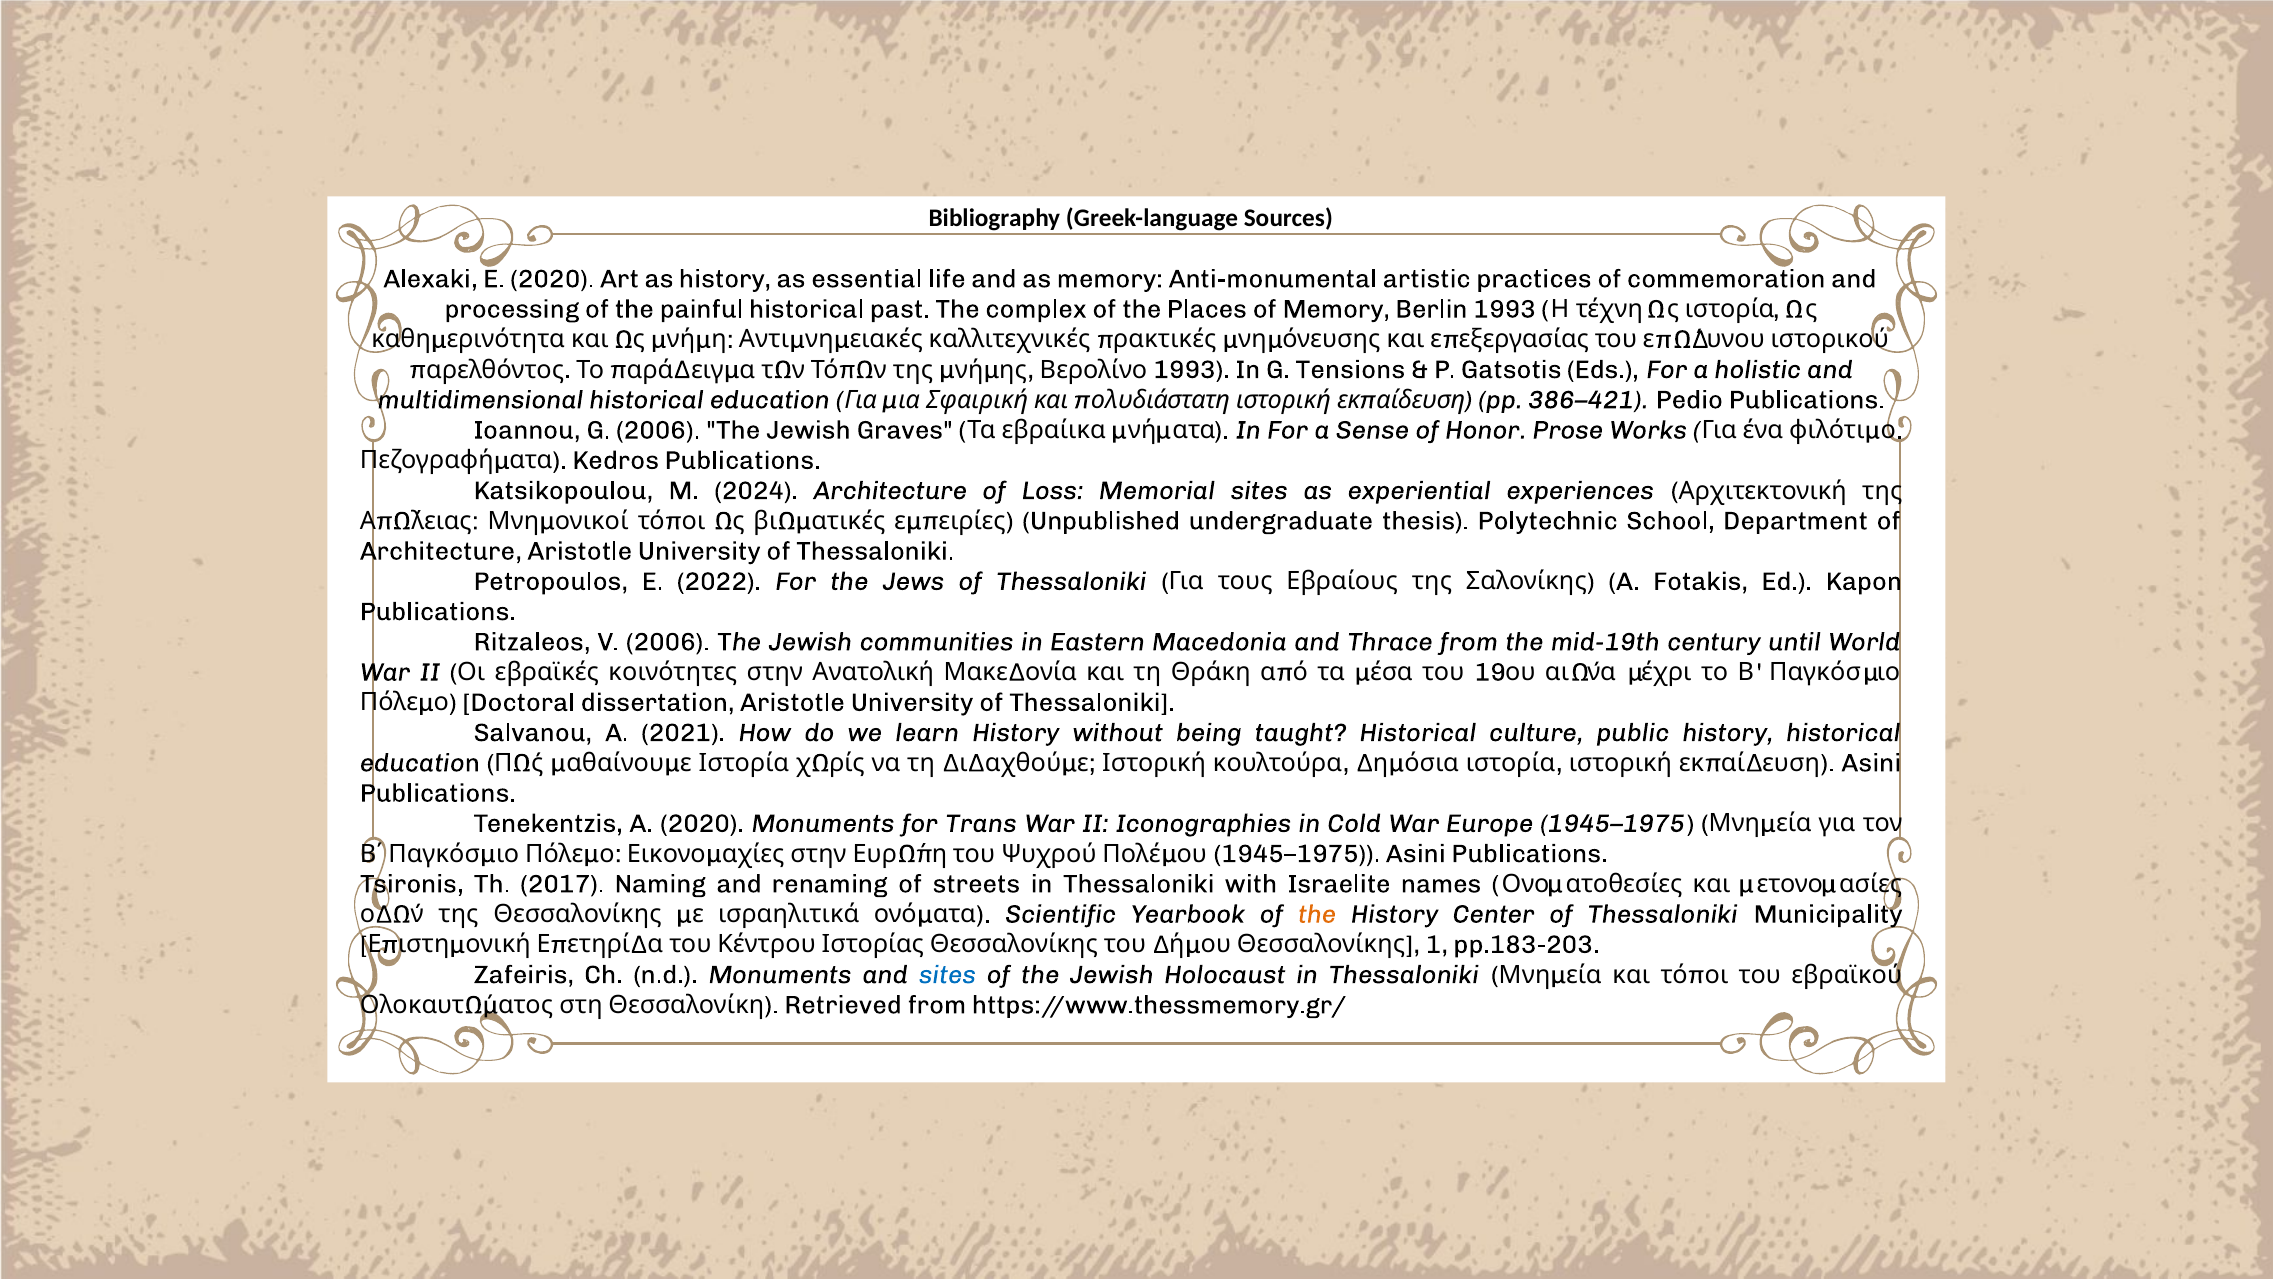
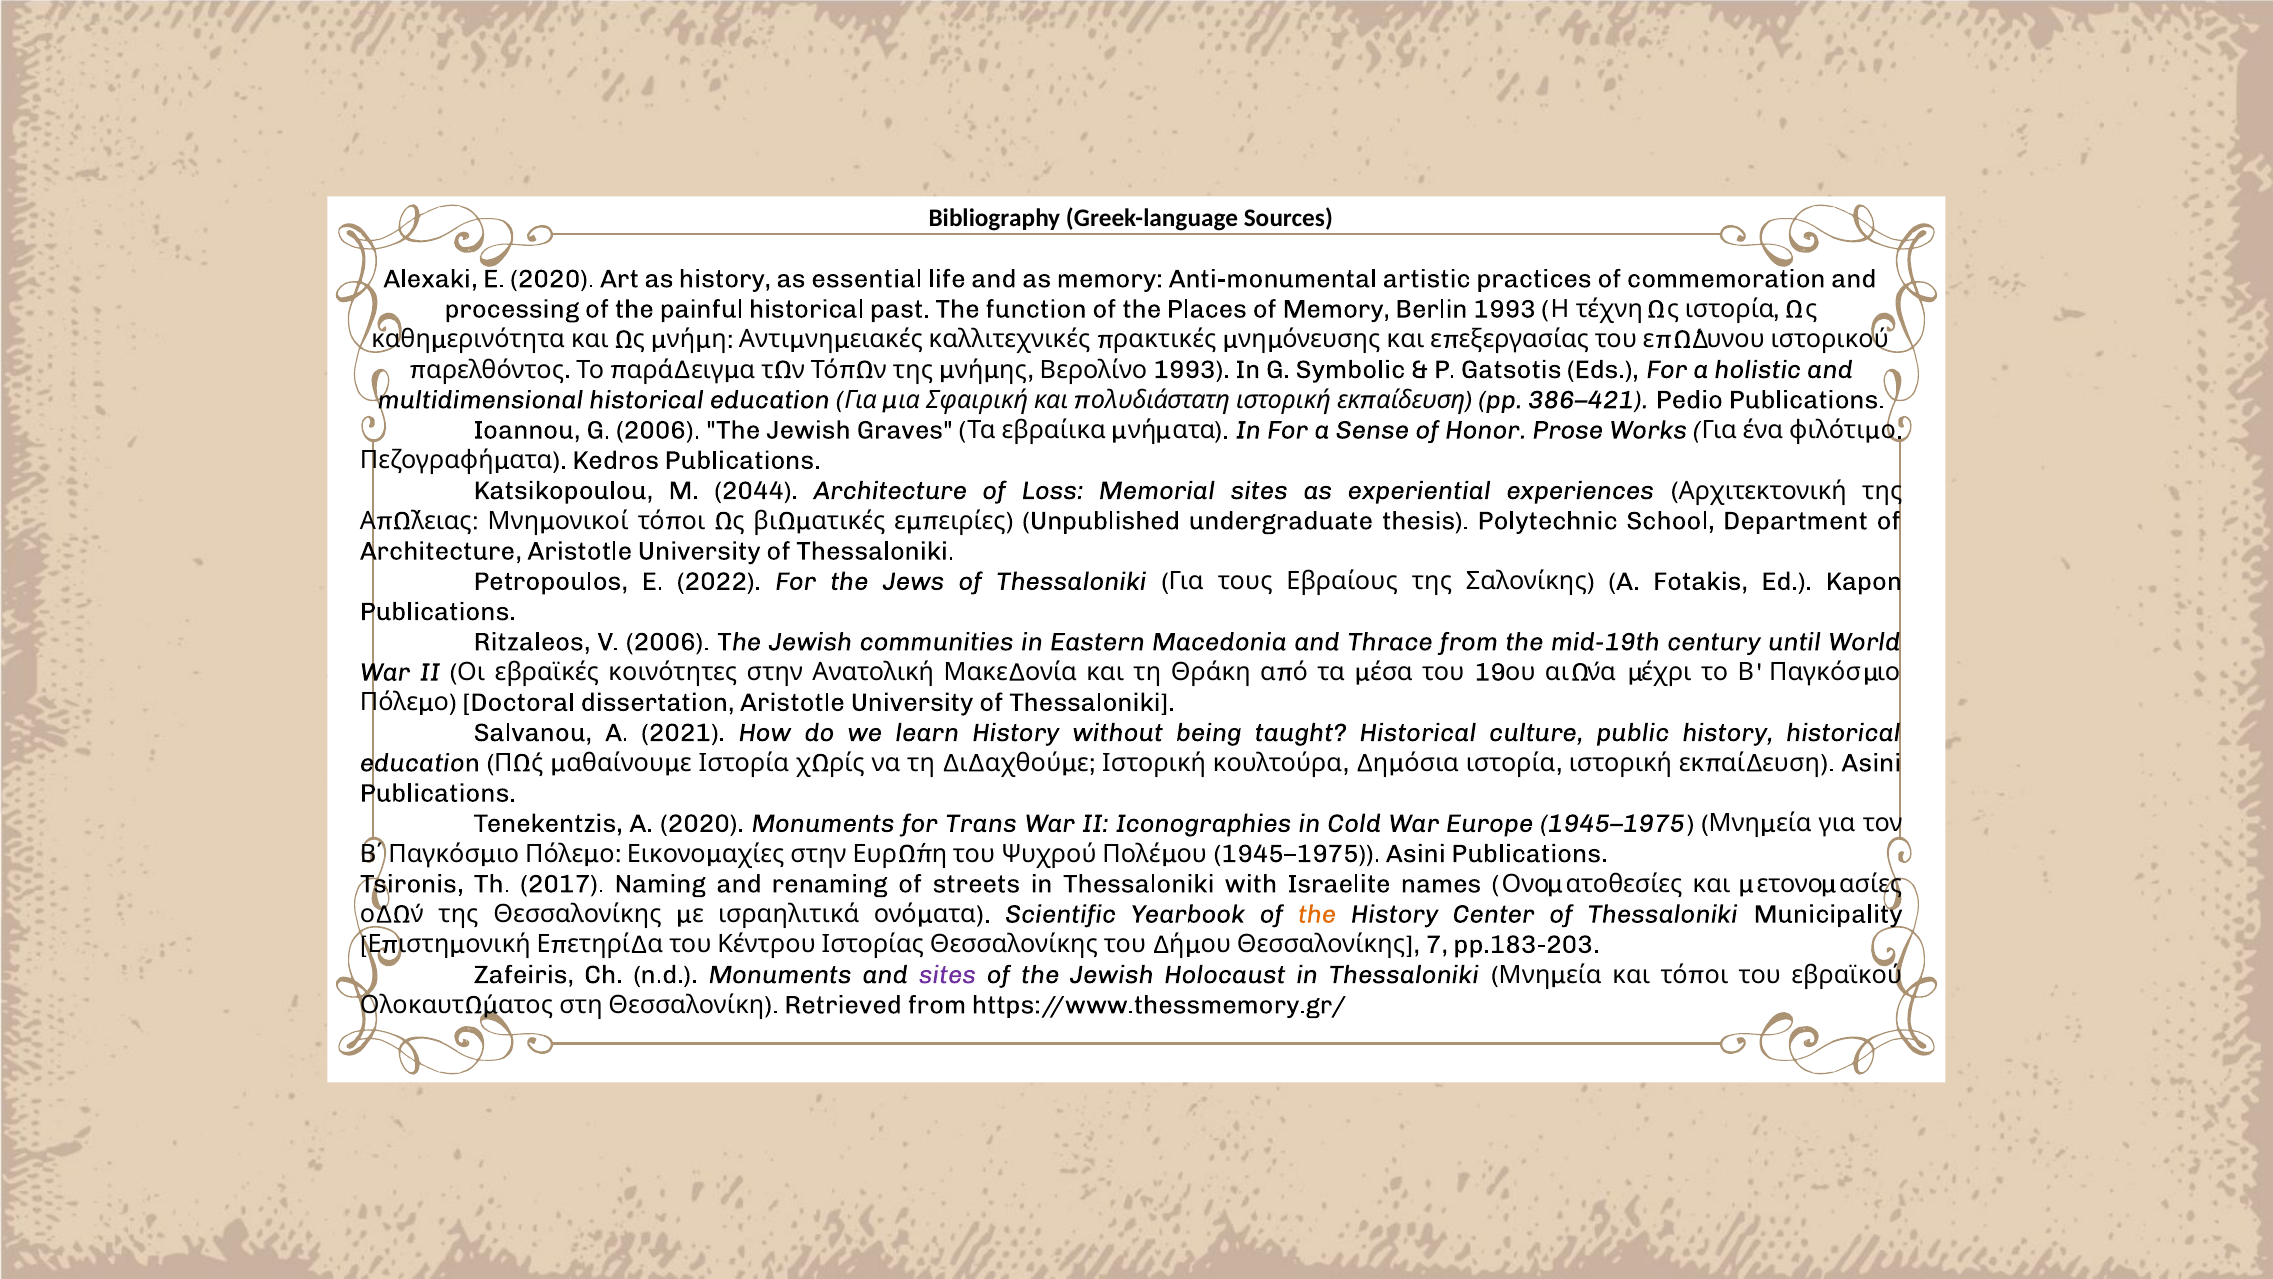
complex: complex -> function (1036, 309)
Tensions: Tensions -> Symbolic (1350, 370)
2024: 2024 -> 2044 (756, 491)
1: 1 -> 7 (1437, 944)
sites colour: blue -> purple (947, 975)
